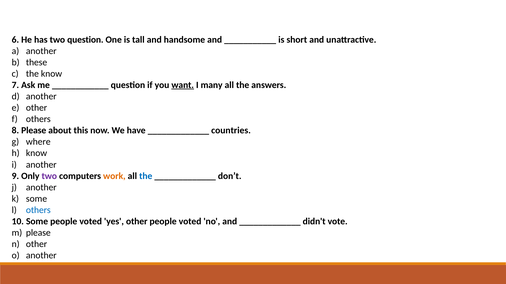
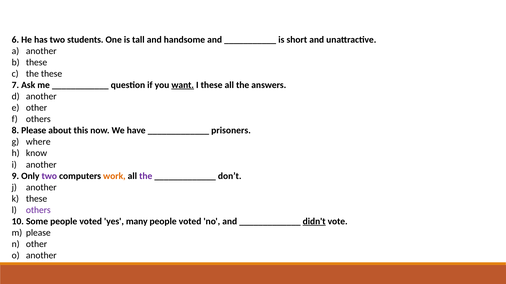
two question: question -> students (85, 40)
the know: know -> these (52, 74)
I many: many -> these (212, 85)
countries: countries -> prisoners (231, 131)
the colour: blue -> purple (146, 176)
some: some -> these (37, 199)
others colour: blue -> purple (38, 210)
yes other: other -> many (137, 222)
didn't underline: none -> present (314, 222)
